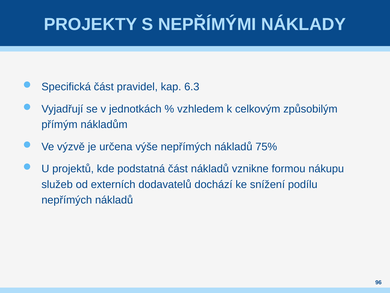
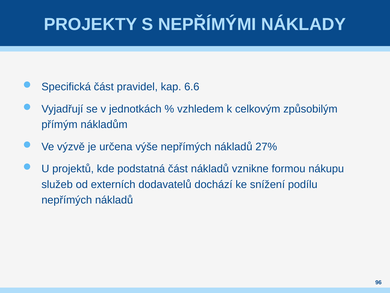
6.3: 6.3 -> 6.6 (192, 87)
75%: 75% -> 27% (266, 146)
